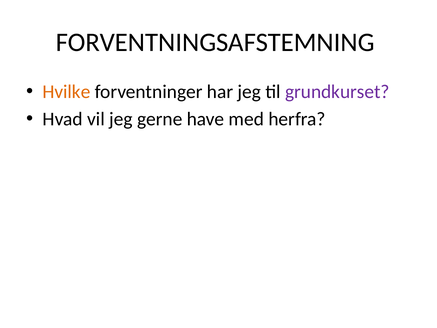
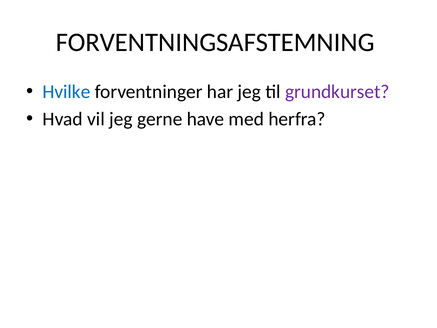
Hvilke colour: orange -> blue (66, 92)
